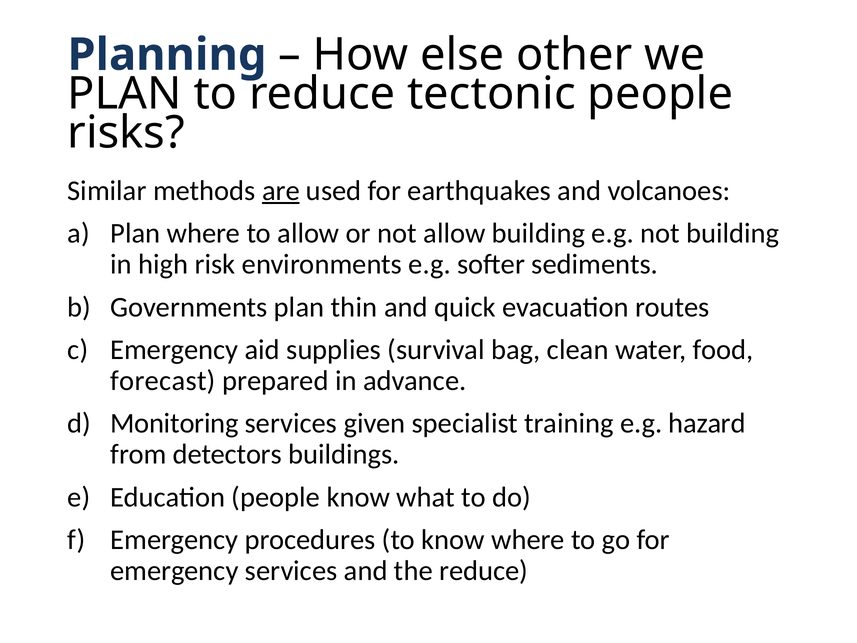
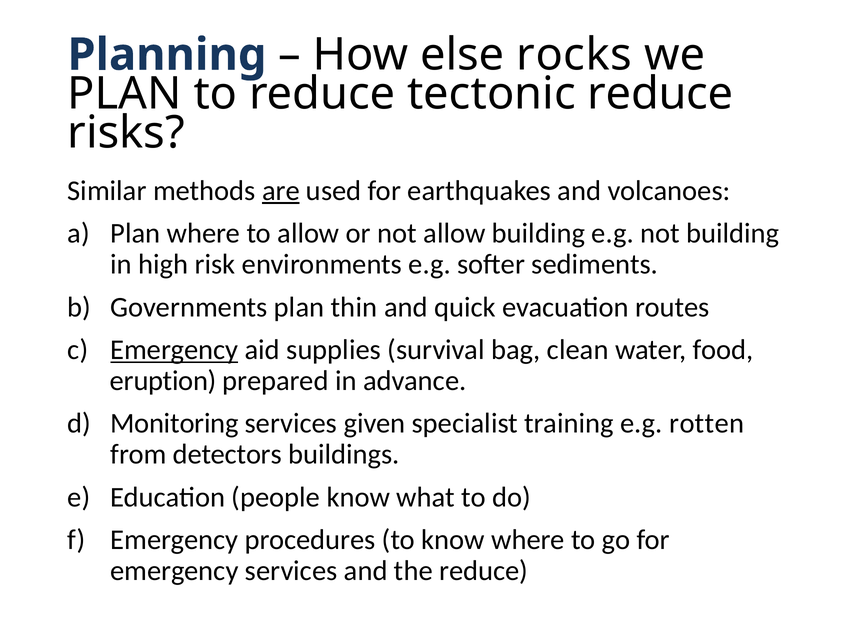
other: other -> rocks (574, 55)
tectonic people: people -> reduce (660, 94)
Emergency underline: none -> present (174, 350)
forecast: forecast -> eruption (163, 381)
hazard: hazard -> rotten (707, 423)
